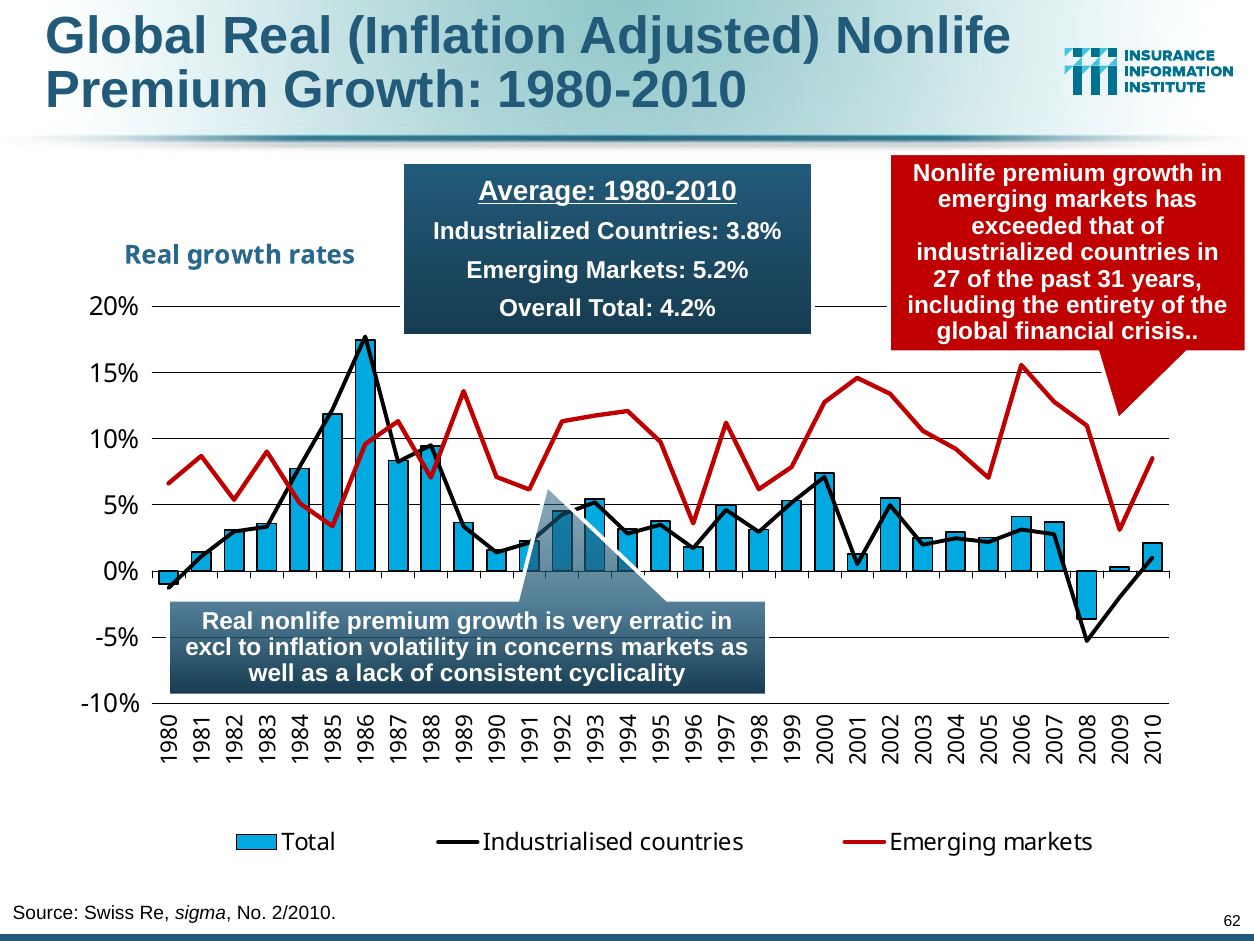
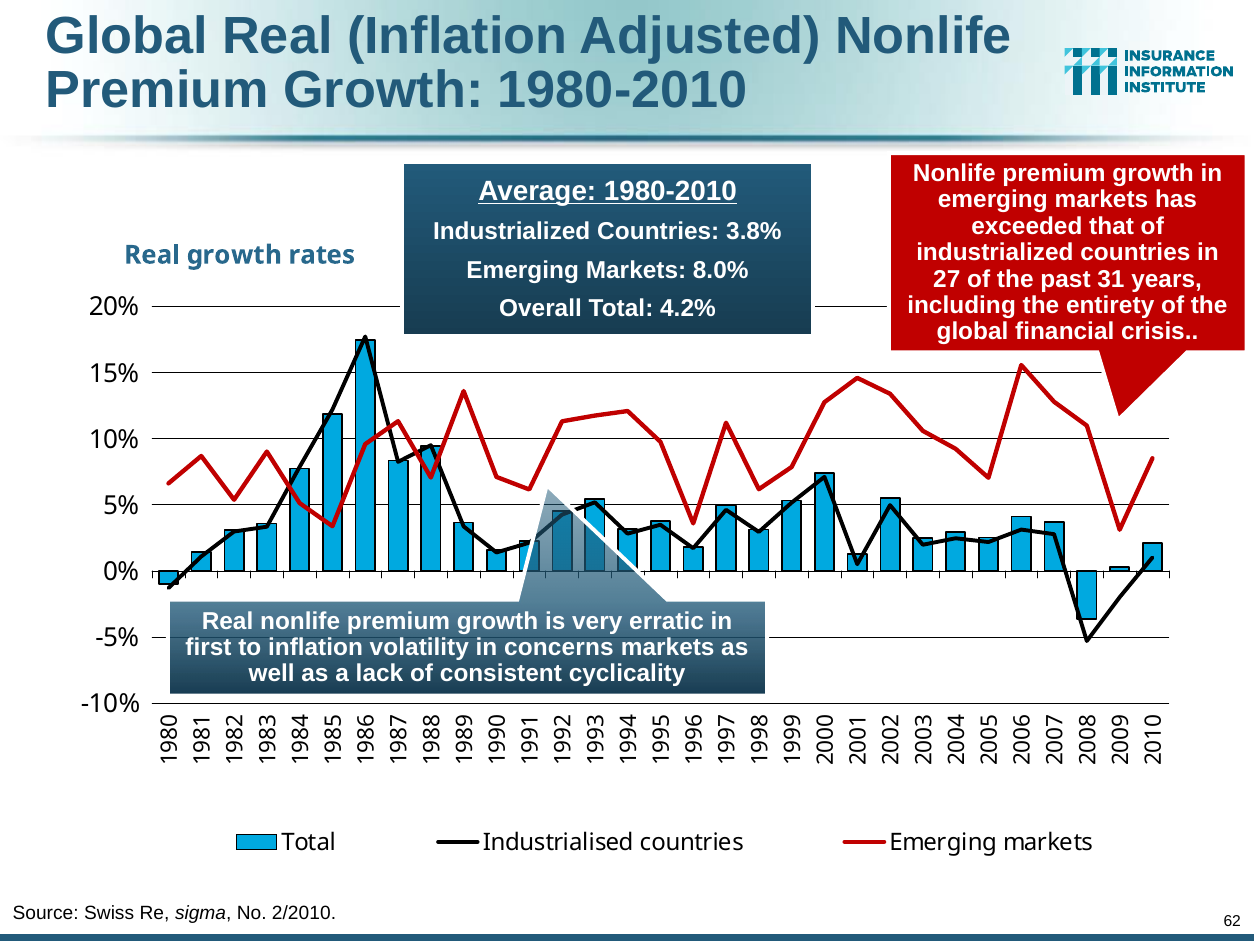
5.2%: 5.2% -> 8.0% (721, 270)
excl: excl -> first (209, 647)
